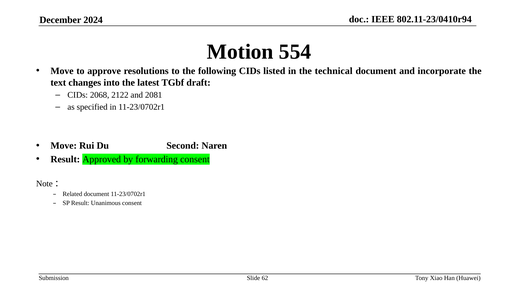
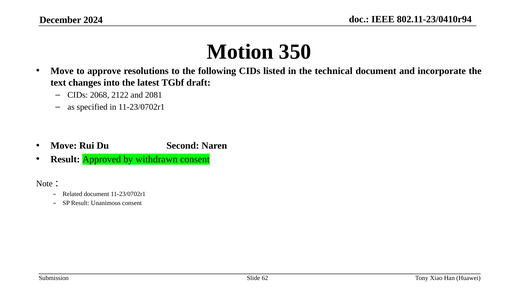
554: 554 -> 350 (295, 52)
forwarding: forwarding -> withdrawn (157, 159)
